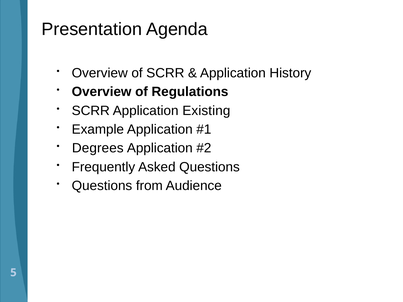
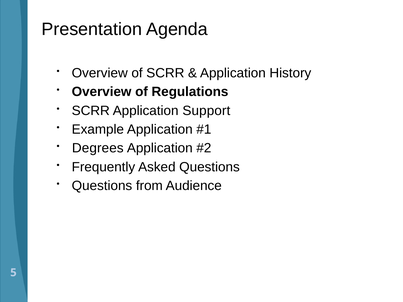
Existing: Existing -> Support (206, 111)
